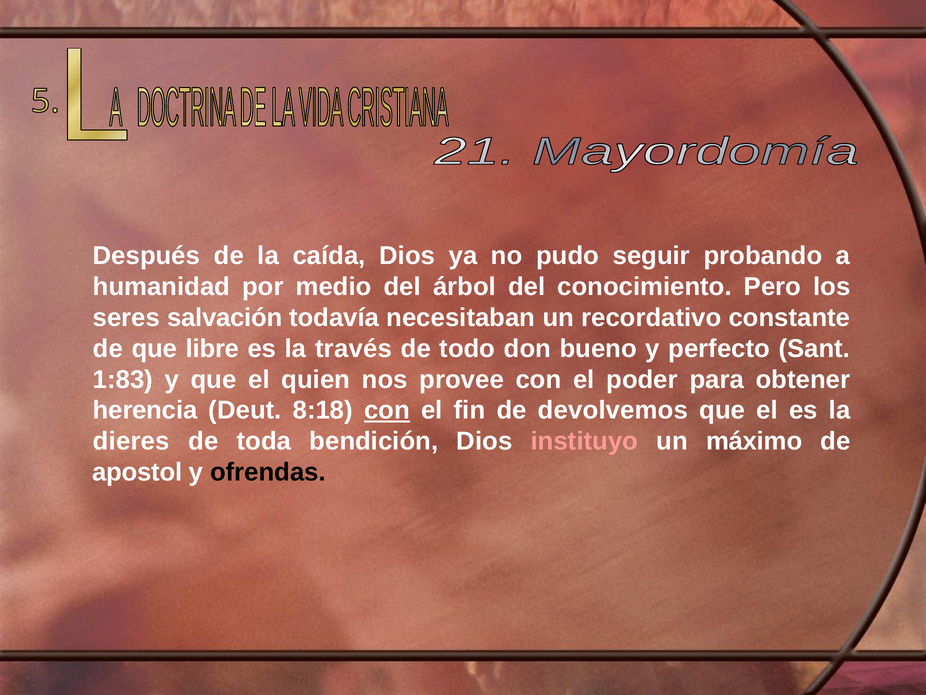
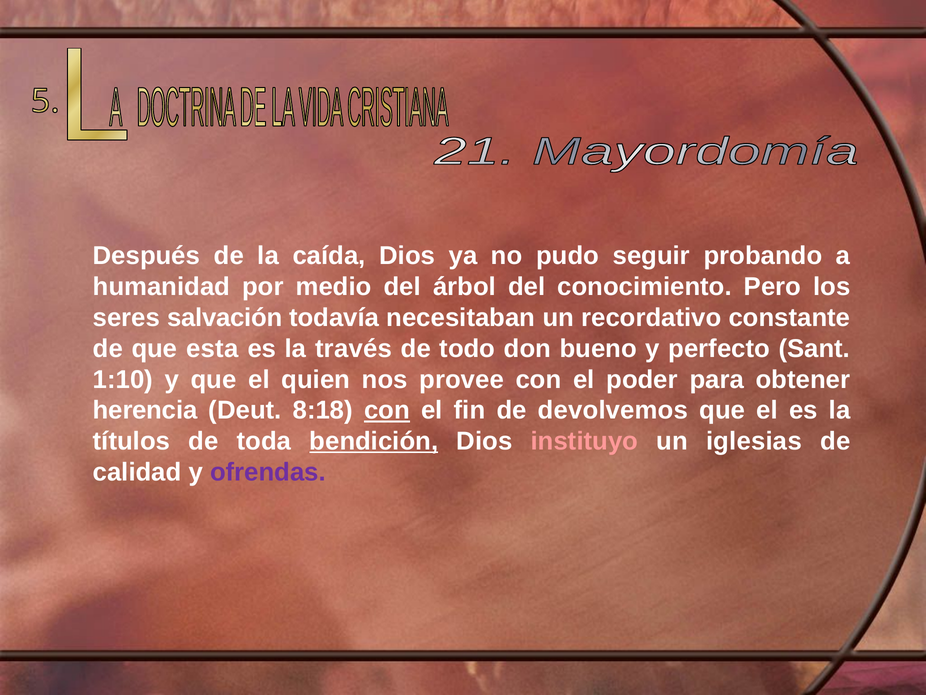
libre: libre -> esta (212, 348)
1:83: 1:83 -> 1:10 (123, 379)
dieres: dieres -> títulos (131, 441)
bendición underline: none -> present (374, 441)
máximo: máximo -> iglesias (754, 441)
apostol: apostol -> calidad (137, 472)
ofrendas colour: black -> purple (268, 472)
